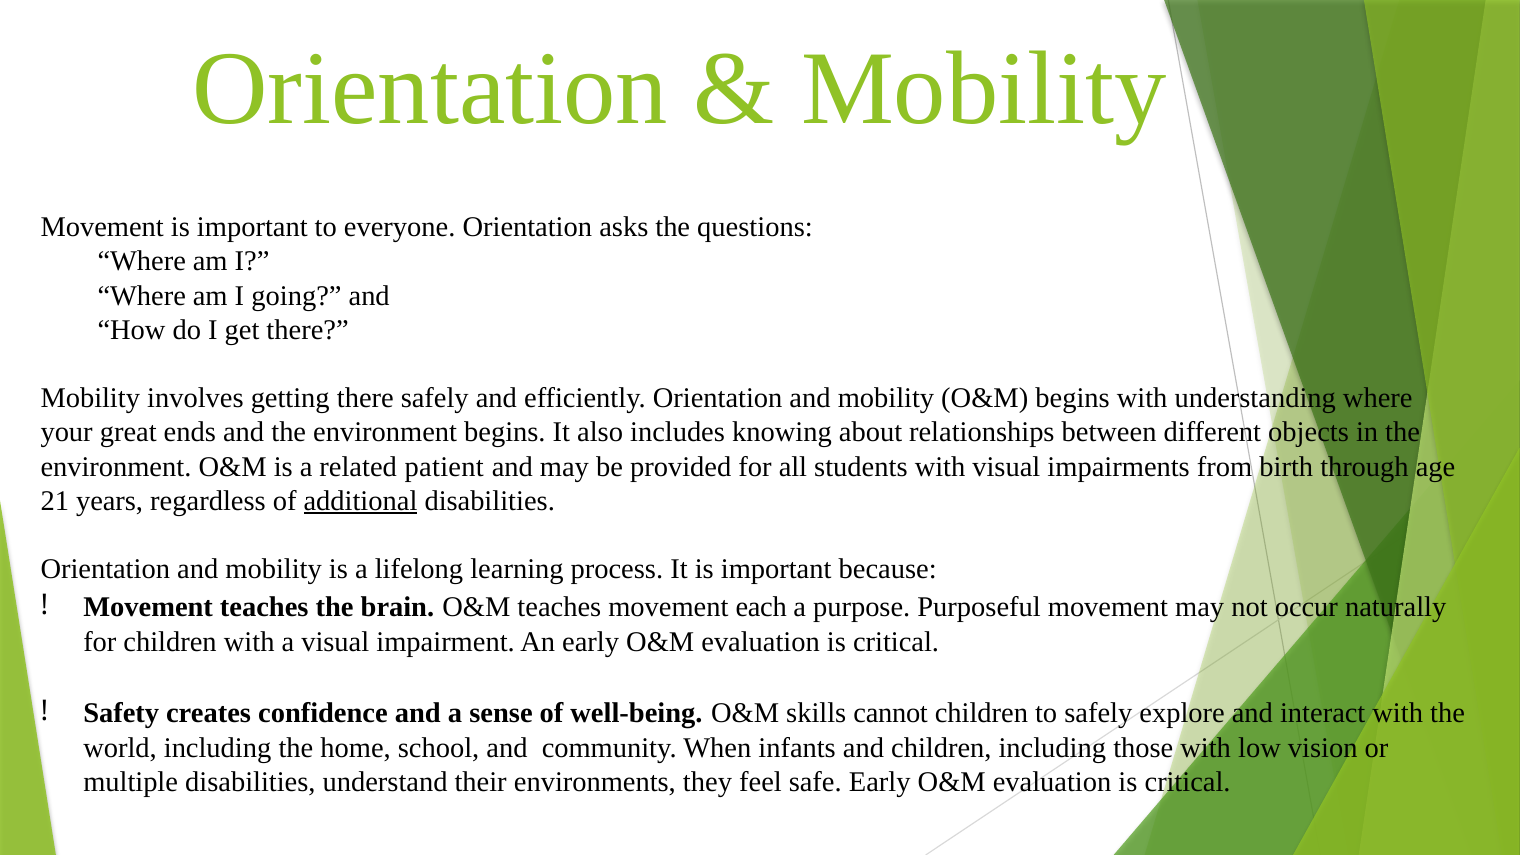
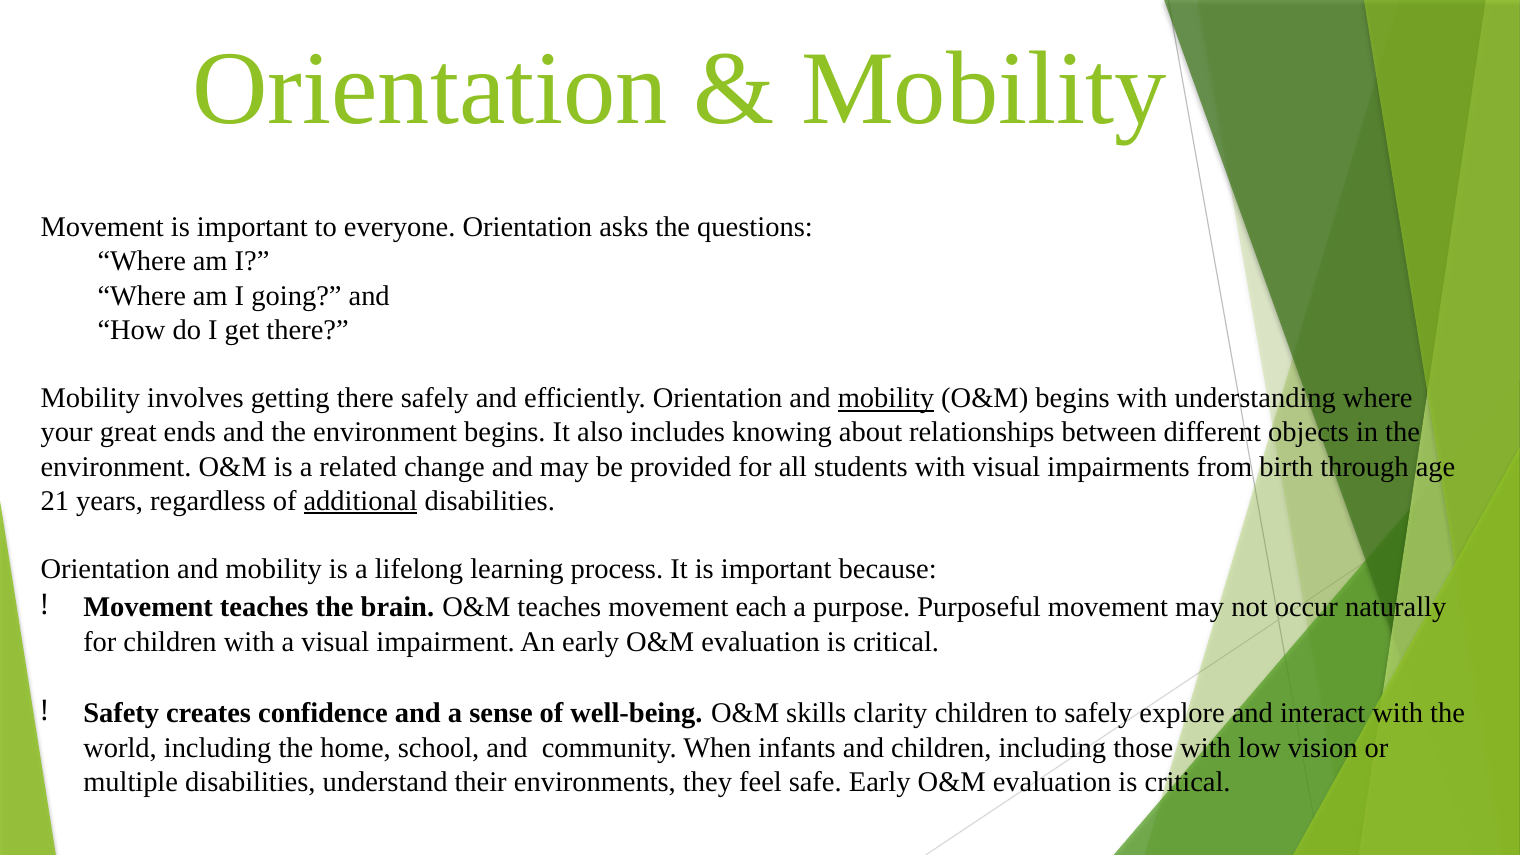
mobility underline: none -> present (886, 398)
patient: patient -> change (444, 467)
cannot: cannot -> clarity (890, 713)
